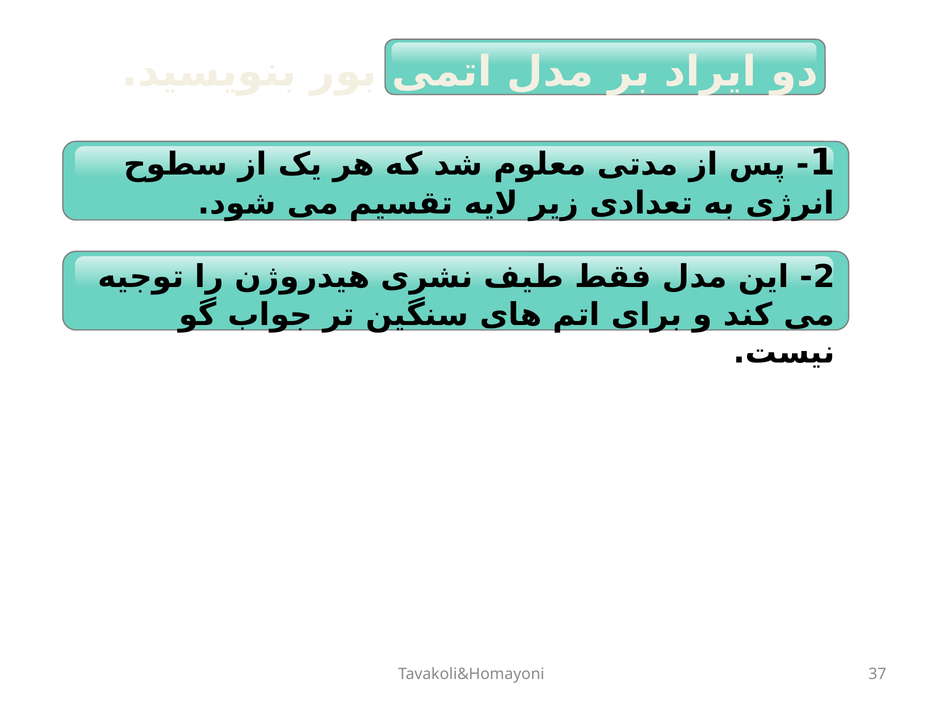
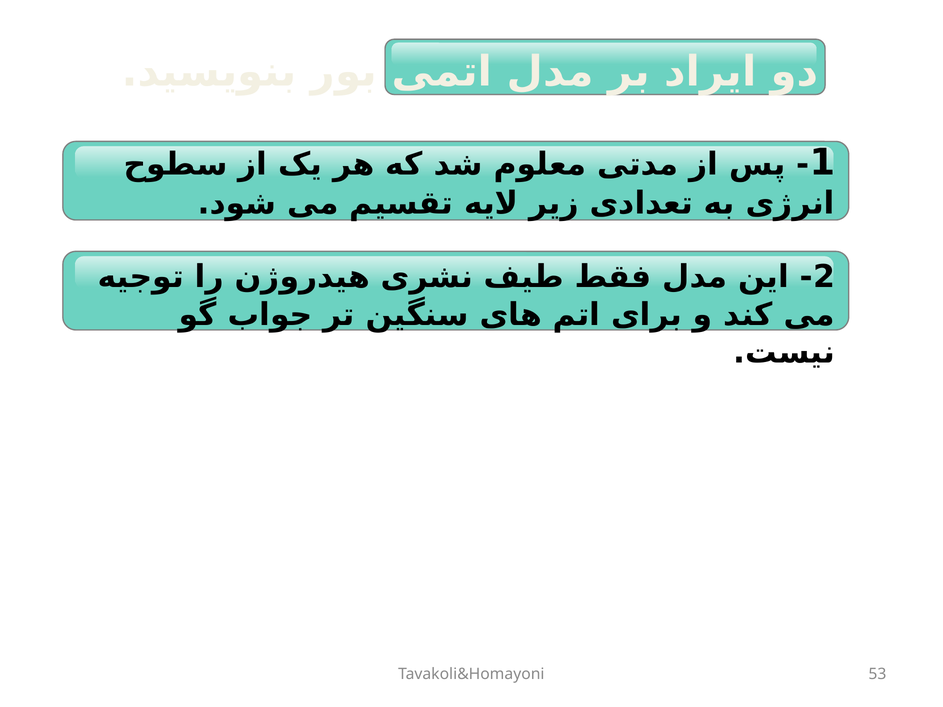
37: 37 -> 53 (877, 674)
